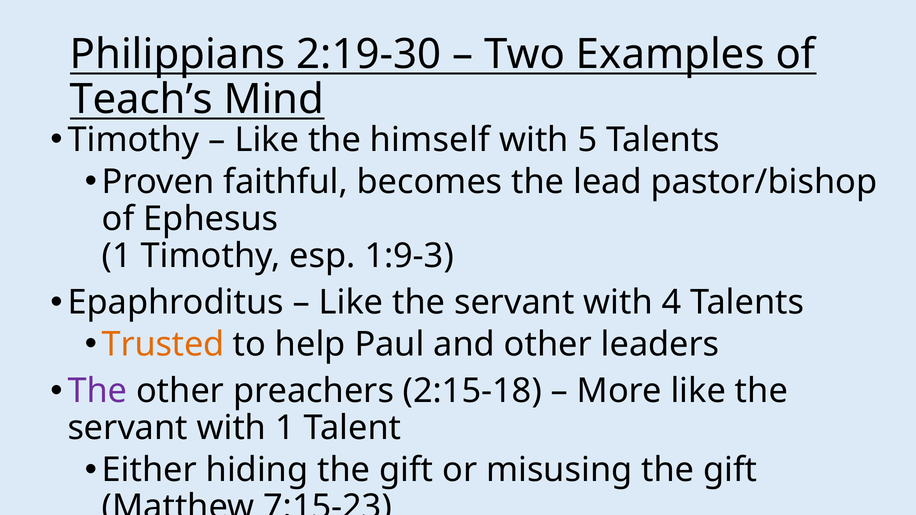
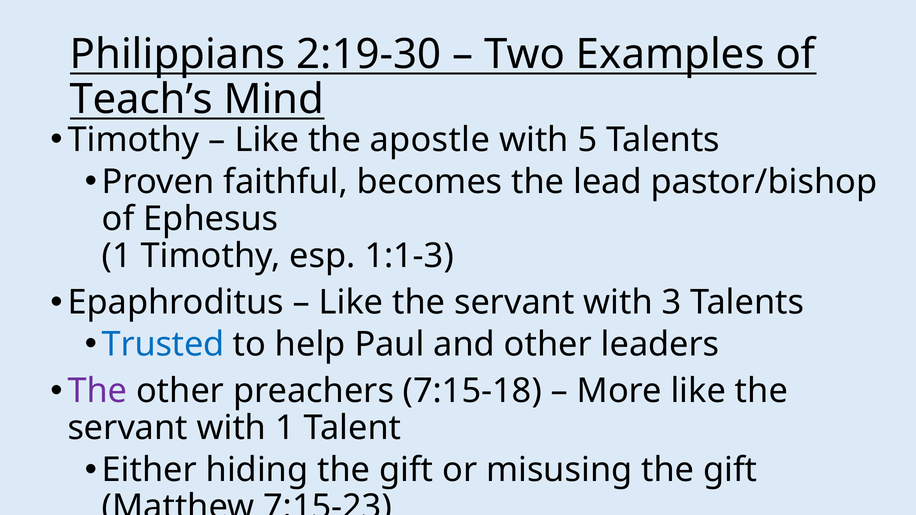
himself: himself -> apostle (430, 140)
1:9-3: 1:9-3 -> 1:1-3 (409, 256)
4: 4 -> 3 (672, 303)
Trusted colour: orange -> blue (163, 345)
2:15-18: 2:15-18 -> 7:15-18 (472, 391)
